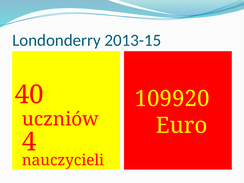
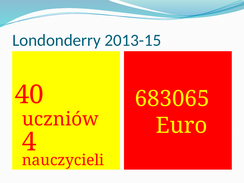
109920: 109920 -> 683065 (172, 99)
